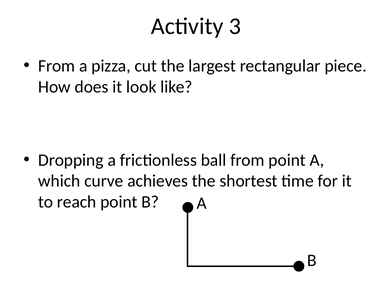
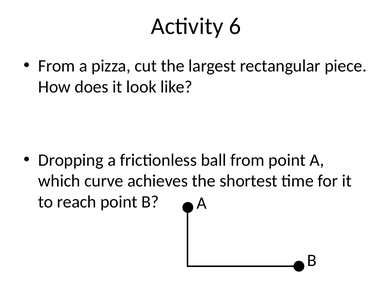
3: 3 -> 6 (235, 26)
